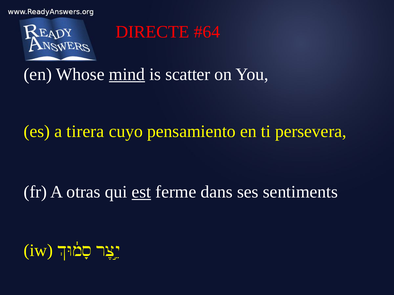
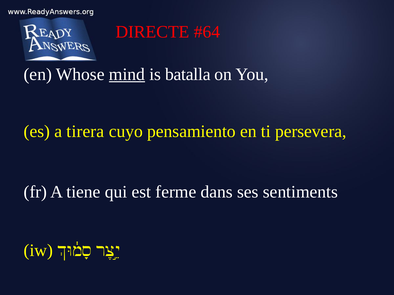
scatter: scatter -> batalla (188, 74)
otras: otras -> tiene (84, 192)
est underline: present -> none (141, 192)
